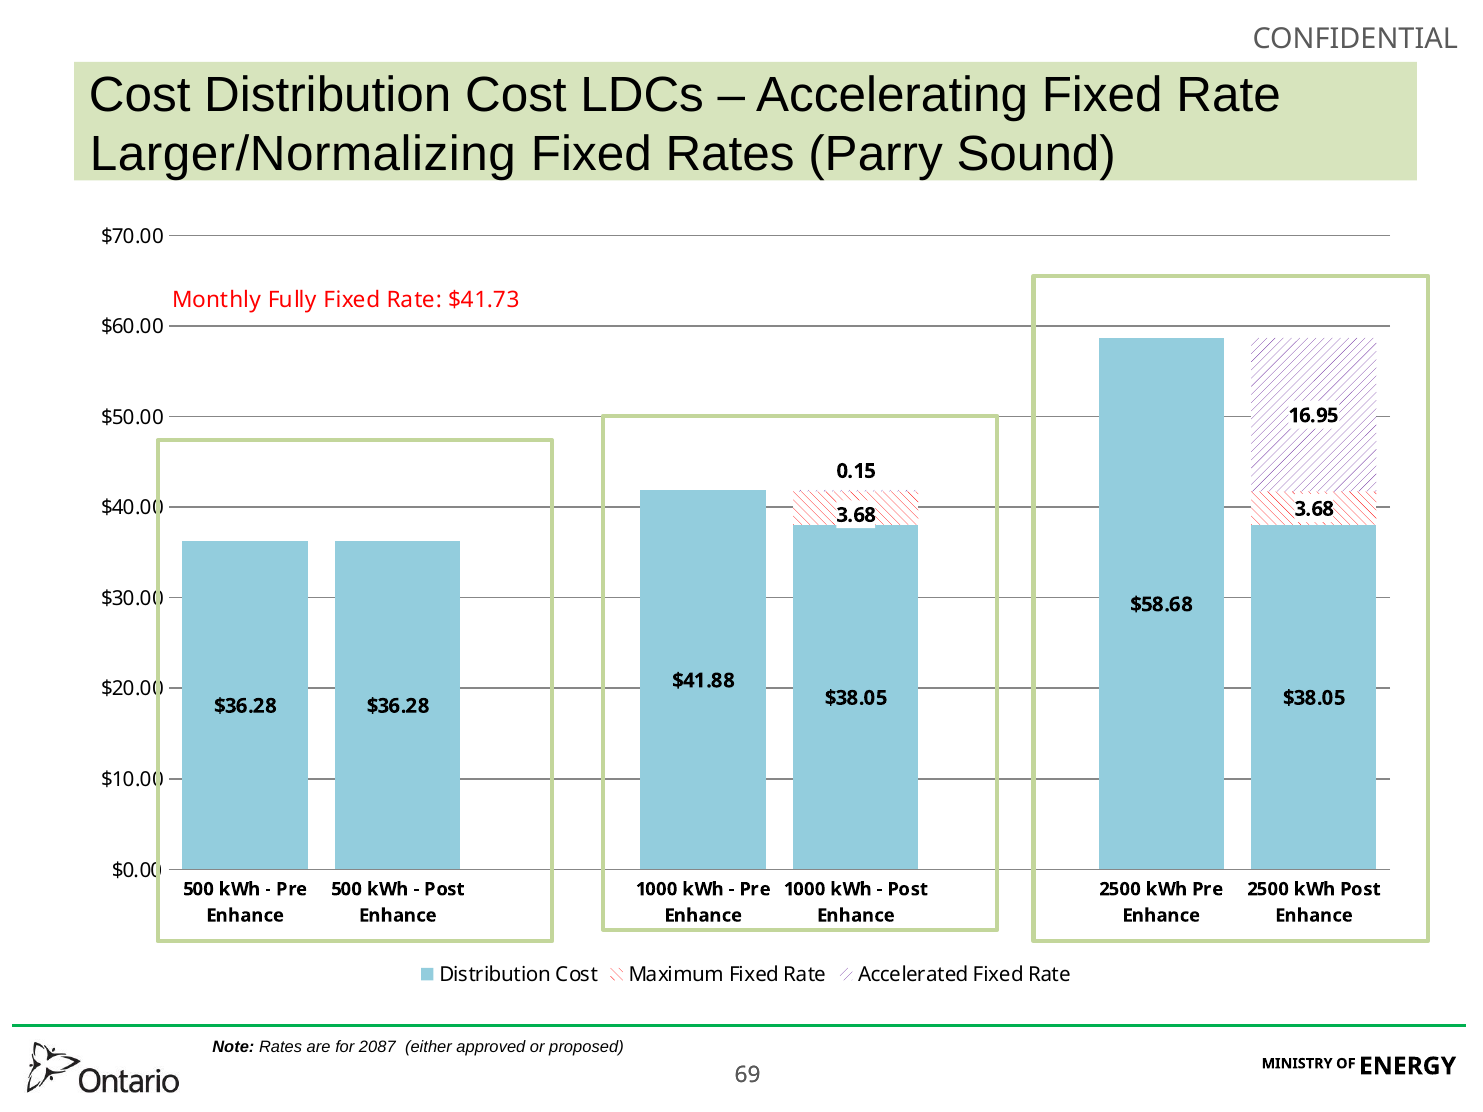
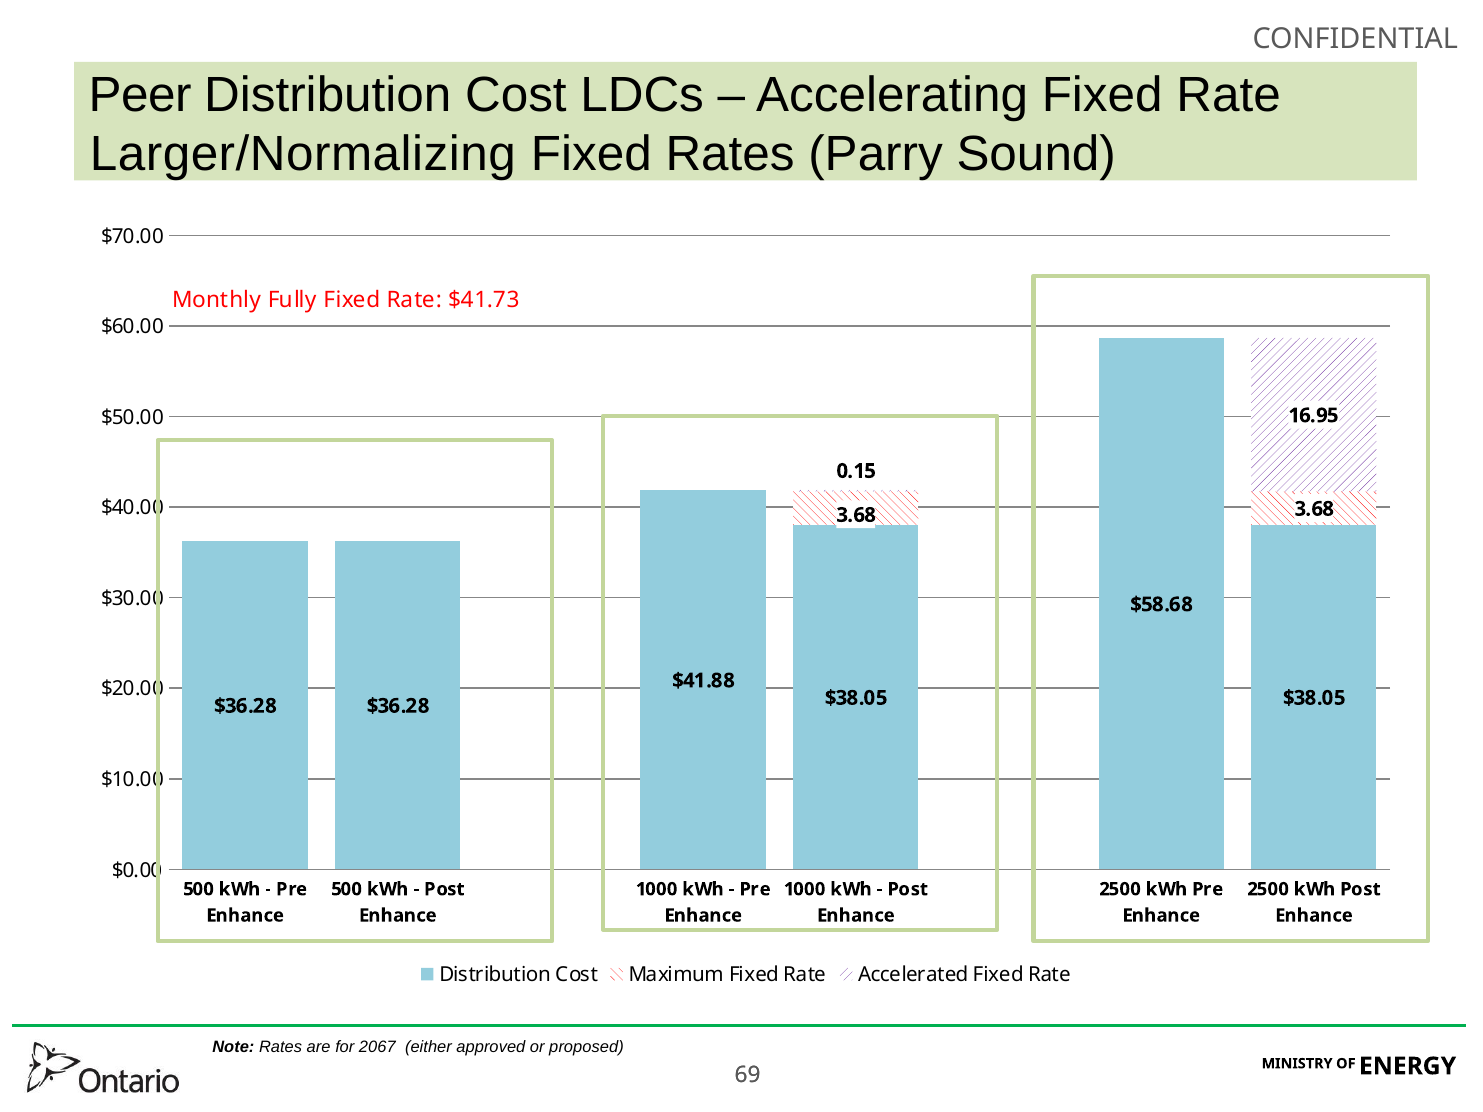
Cost: Cost -> Peer (140, 95)
2087: 2087 -> 2067 (377, 1048)
